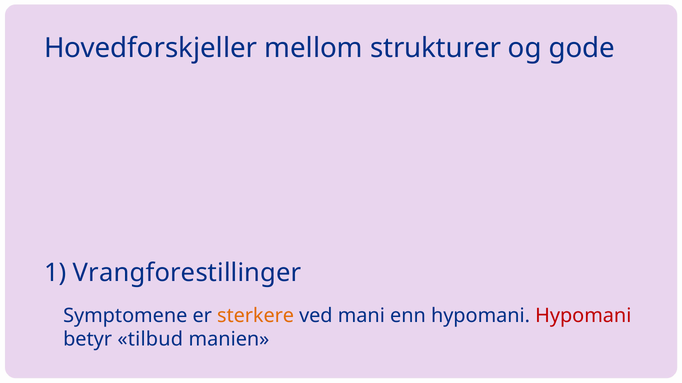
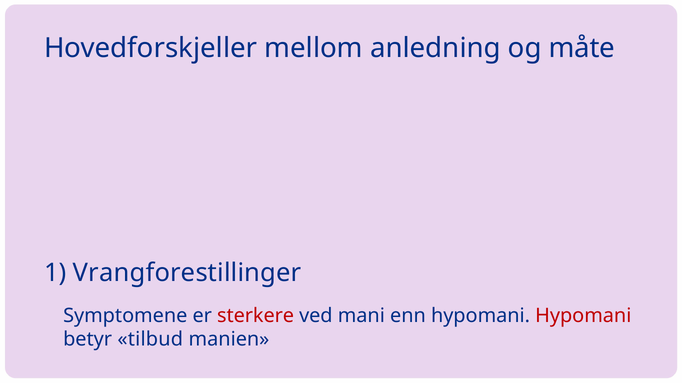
strukturer: strukturer -> anledning (435, 48)
gode: gode -> måte (582, 48)
sterkere colour: orange -> red (256, 316)
